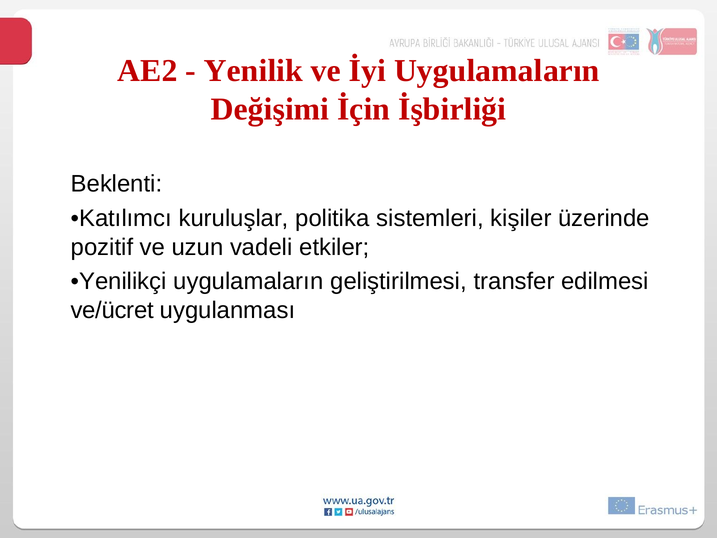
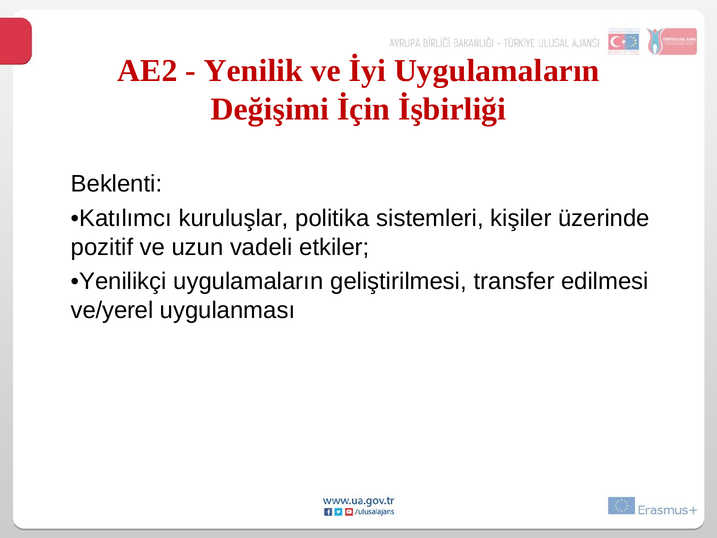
ve/ücret: ve/ücret -> ve/yerel (112, 310)
